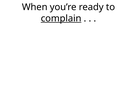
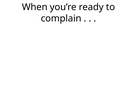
complain underline: present -> none (61, 18)
